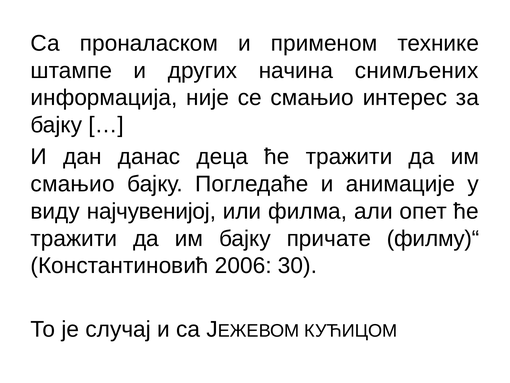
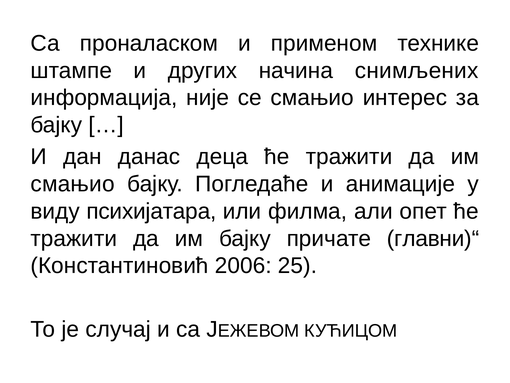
најчувенијој: најчувенијој -> психијатара (151, 211)
филму)“: филму)“ -> главни)“ (433, 238)
30: 30 -> 25 (297, 265)
